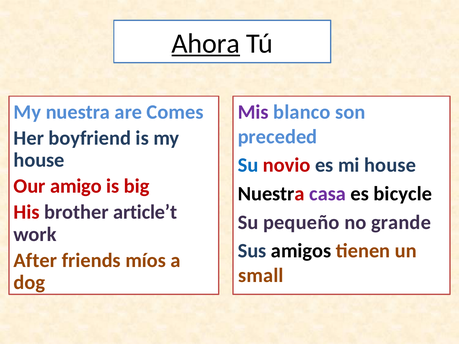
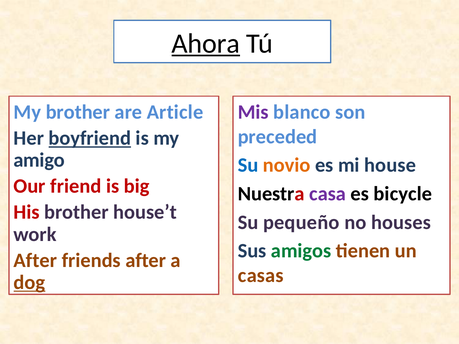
My nuestra: nuestra -> brother (78, 112)
Comes: Comes -> Article (175, 112)
boyfriend underline: none -> present (90, 138)
house: house -> amigo (39, 160)
novio colour: red -> orange (287, 165)
amigo: amigo -> friend (76, 186)
article’t: article’t -> house’t (145, 212)
grande: grande -> houses (401, 222)
amigos colour: black -> green (301, 251)
friends míos: míos -> after (146, 261)
small: small -> casas (261, 276)
dog underline: none -> present (29, 283)
